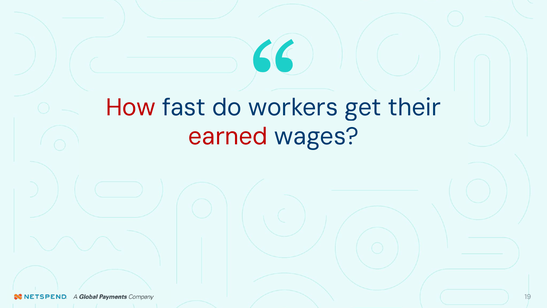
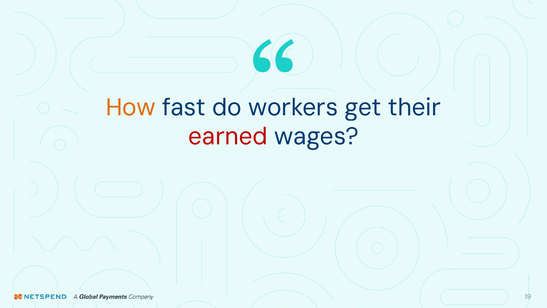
How colour: red -> orange (131, 107)
